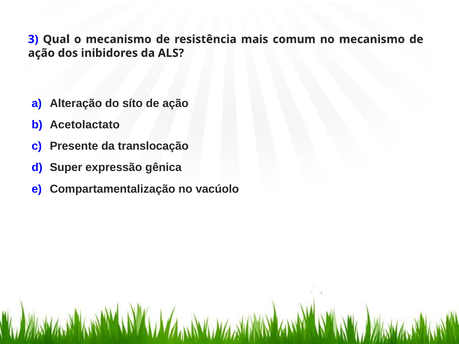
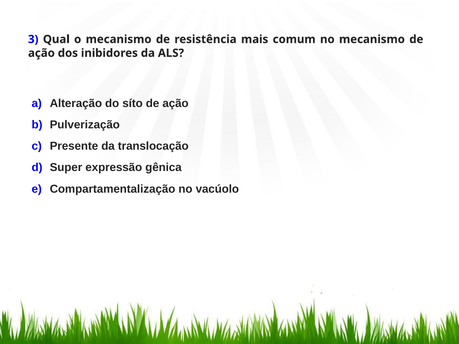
Acetolactato: Acetolactato -> Pulverização (85, 125)
